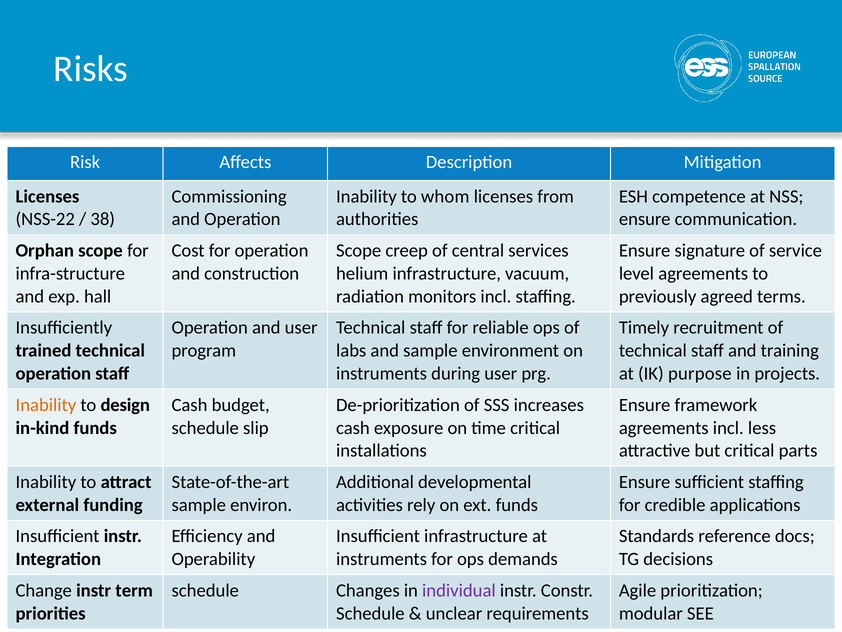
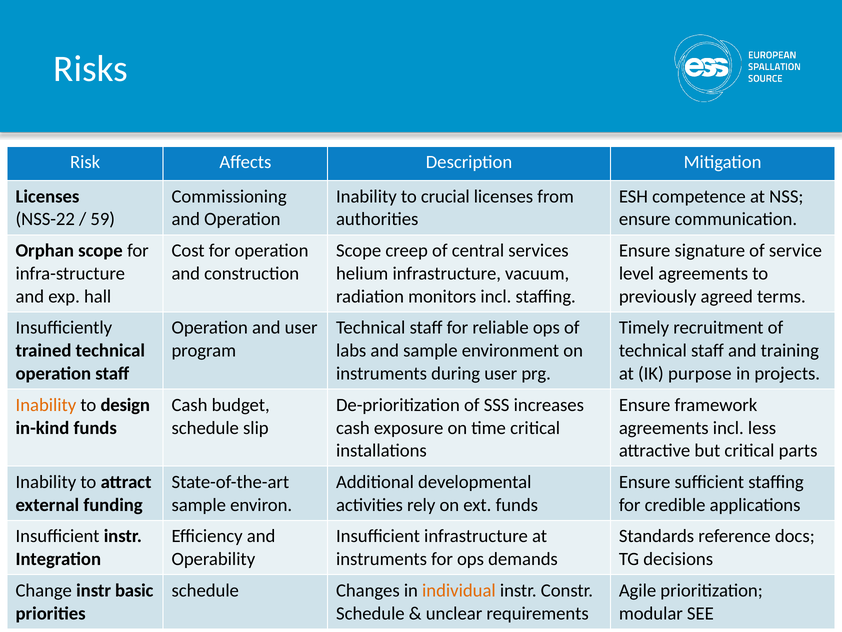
whom: whom -> crucial (445, 196)
38: 38 -> 59 (103, 219)
term: term -> basic (134, 590)
individual colour: purple -> orange (459, 590)
